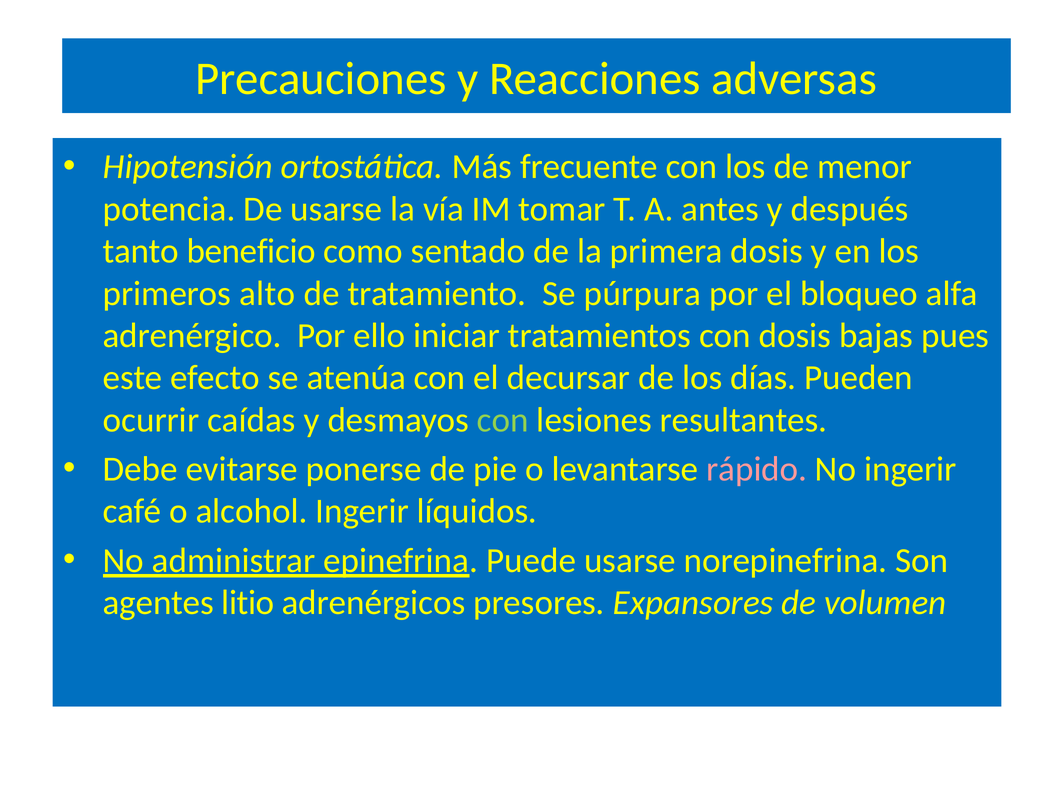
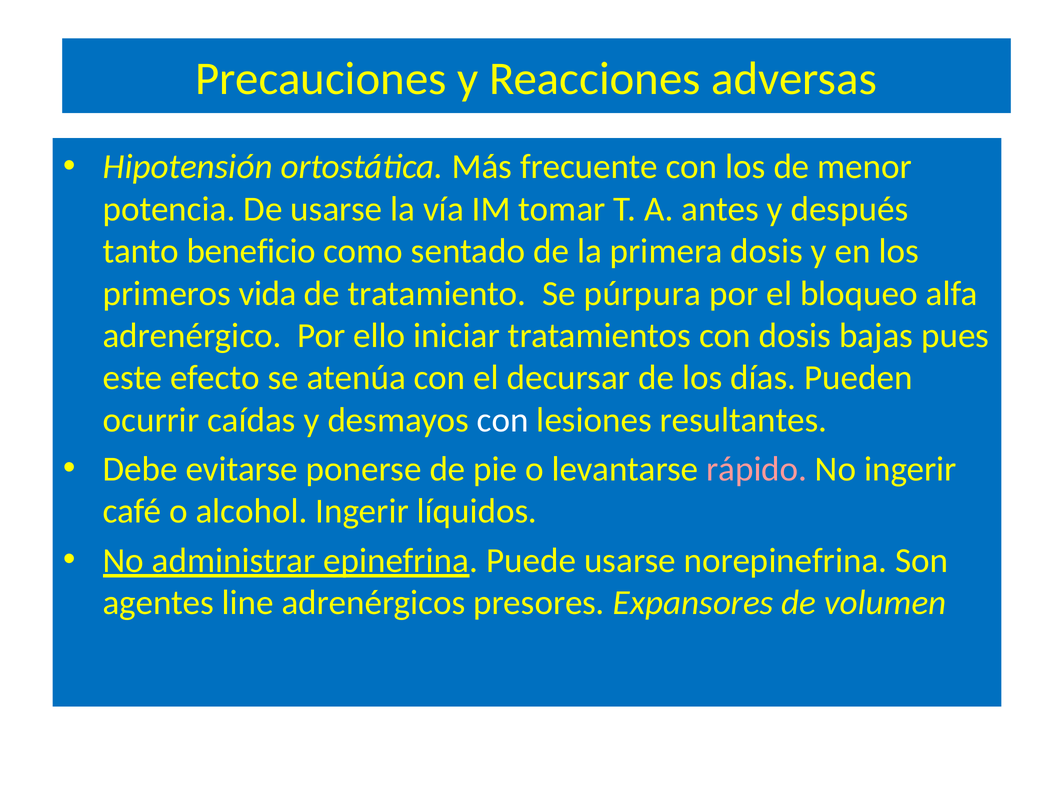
alto: alto -> vida (268, 293)
con colour: light green -> white (503, 420)
litio: litio -> line (248, 602)
